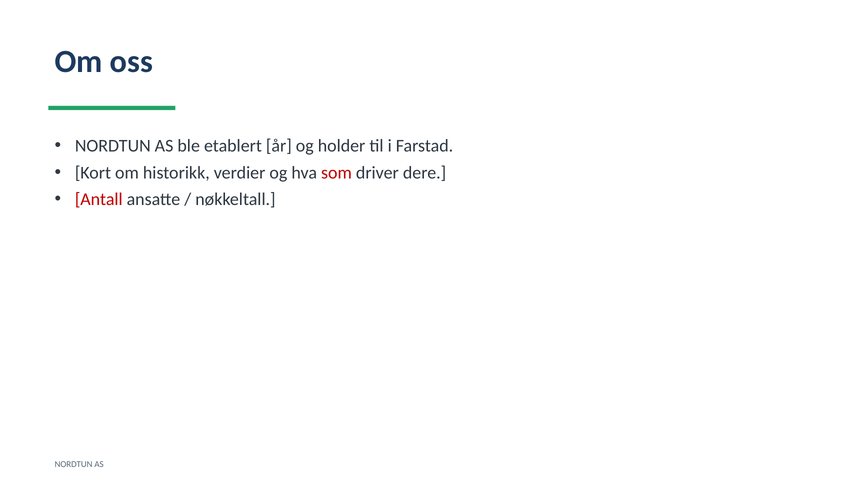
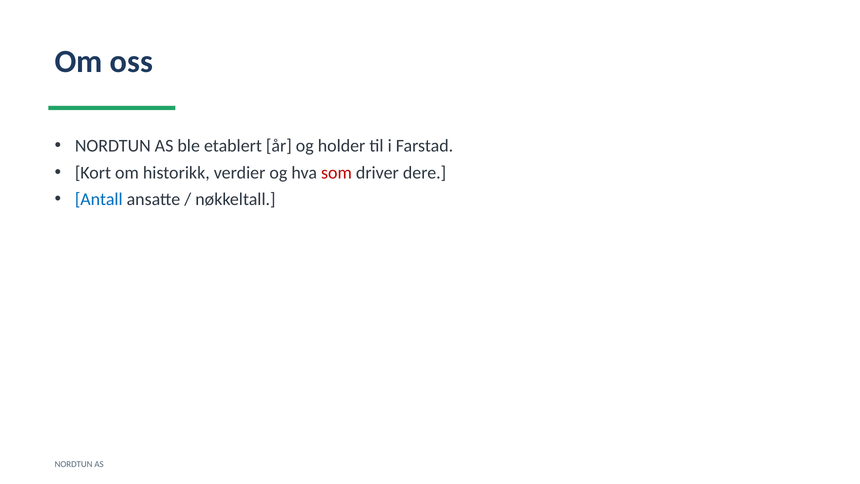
Antall colour: red -> blue (99, 199)
